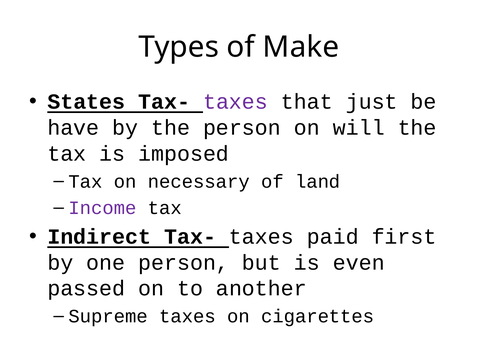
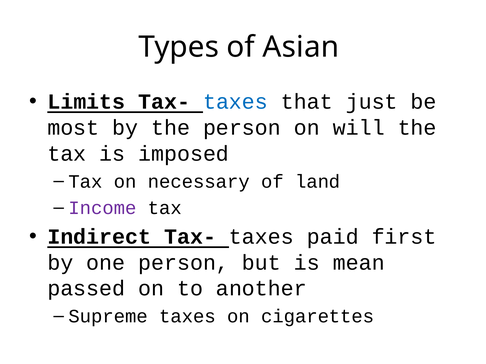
Make: Make -> Asian (301, 47)
States: States -> Limits (86, 102)
taxes colour: purple -> blue (235, 102)
have: have -> most (73, 128)
even: even -> mean (359, 263)
